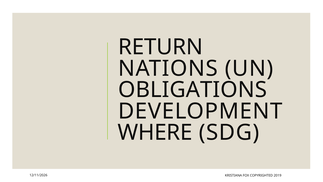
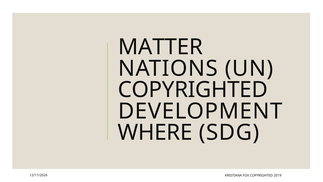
RETURN: RETURN -> MATTER (160, 47)
OBLIGATIONS: OBLIGATIONS -> COPYRIGHTED (193, 90)
